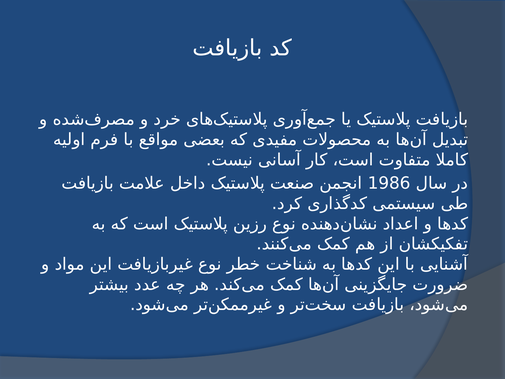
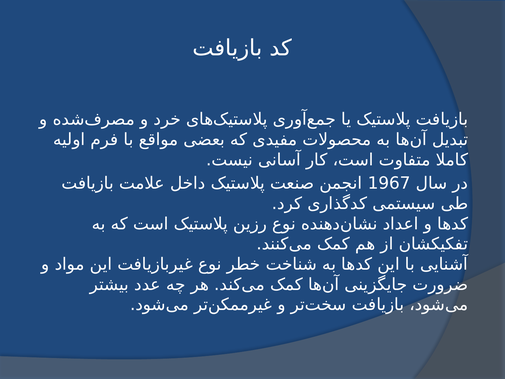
1986: 1986 -> 1967 (389, 183)
